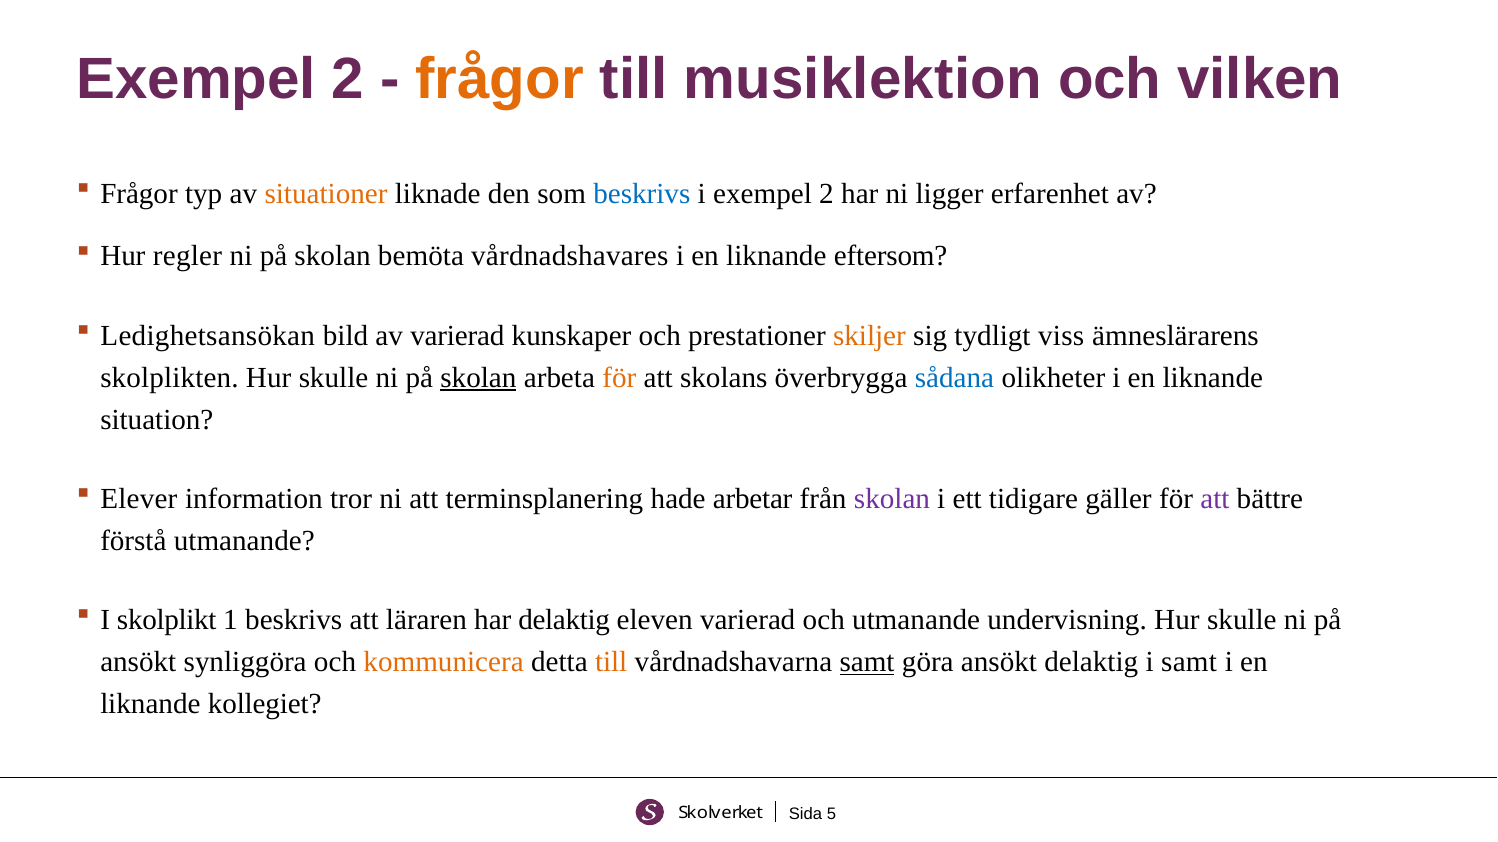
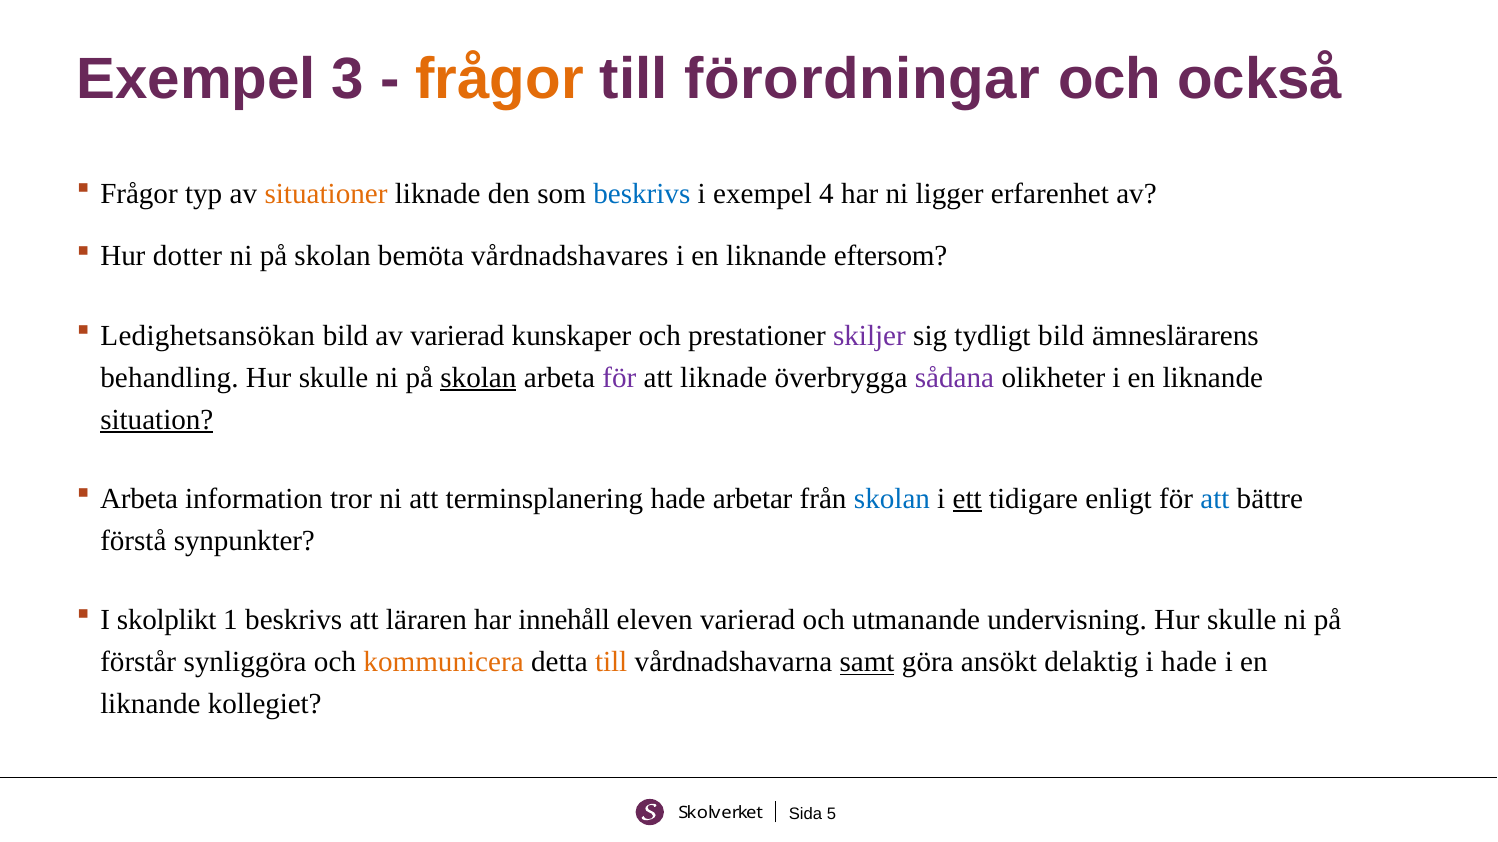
2: 2 -> 3 (348, 79)
musiklektion: musiklektion -> förordningar (862, 79)
vilken: vilken -> också (1260, 79)
i exempel 2: 2 -> 4 (826, 194)
regler: regler -> dotter (187, 257)
skiljer colour: orange -> purple (869, 336)
tydligt viss: viss -> bild (1061, 336)
skolplikten: skolplikten -> behandling (169, 378)
för colour: orange -> purple (619, 378)
att skolans: skolans -> liknade (724, 378)
sådana colour: blue -> purple (954, 378)
situation underline: none -> present (157, 420)
Elever: Elever -> Arbeta (139, 499)
skolan colour: purple -> blue (892, 499)
ett underline: none -> present (967, 499)
gäller: gäller -> enligt (1119, 499)
att colour: purple -> blue (1215, 499)
förstå utmanande: utmanande -> synpunkter (244, 541)
har delaktig: delaktig -> innehåll (564, 620)
ansökt: ansökt -> förstår (138, 662)
i samt: samt -> hade (1189, 662)
